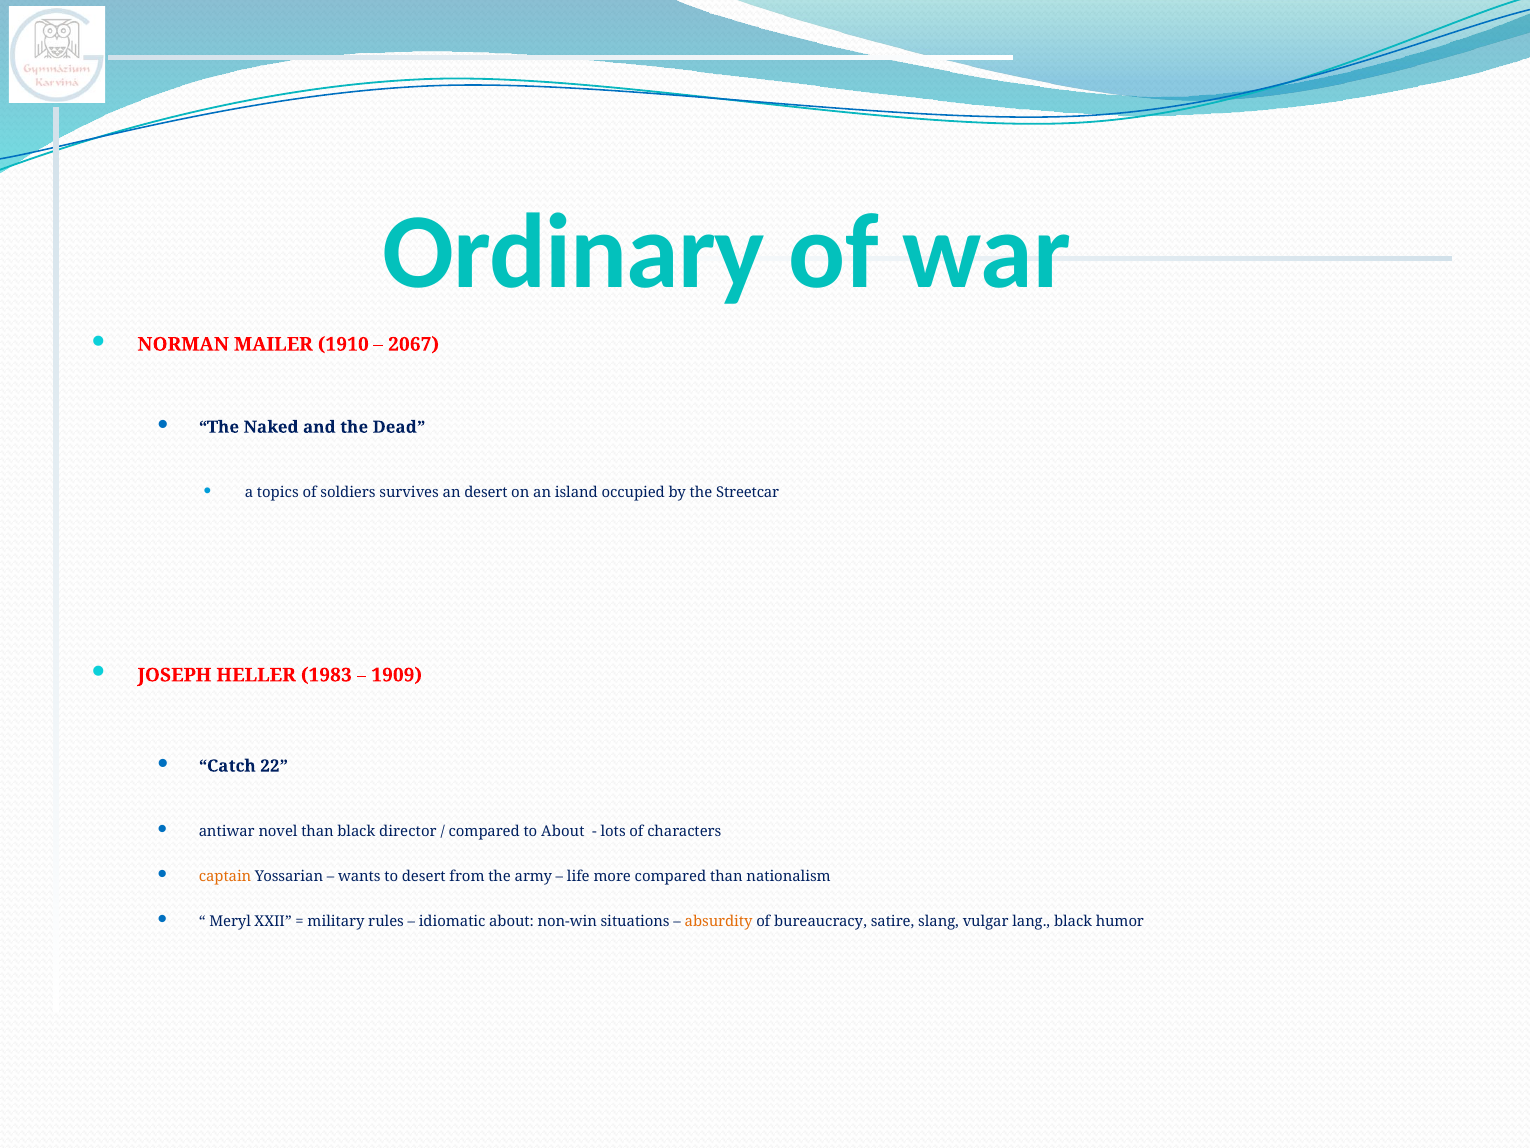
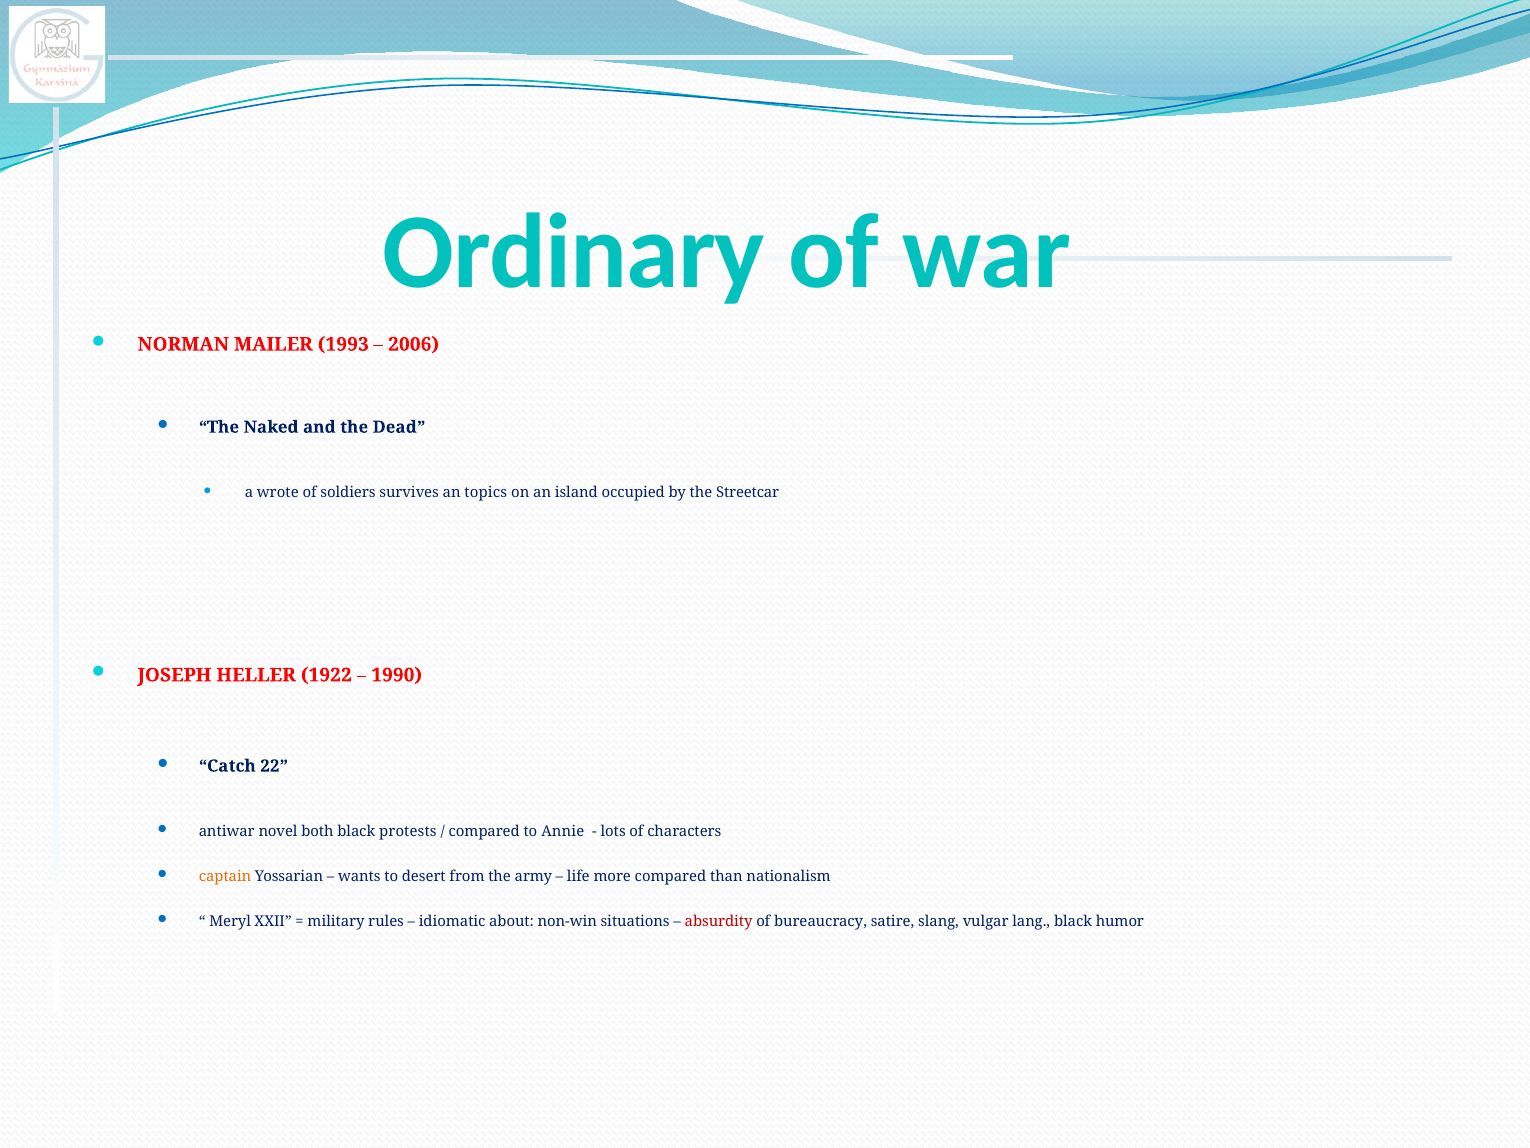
1910: 1910 -> 1993 (343, 344)
2067: 2067 -> 2006 (414, 344)
topics: topics -> wrote (278, 493)
an desert: desert -> topics (486, 493)
1983: 1983 -> 1922 (326, 675)
1909: 1909 -> 1990 (397, 675)
novel than: than -> both (317, 831)
director: director -> protests (408, 831)
to About: About -> Annie (563, 831)
absurdity colour: orange -> red (719, 922)
